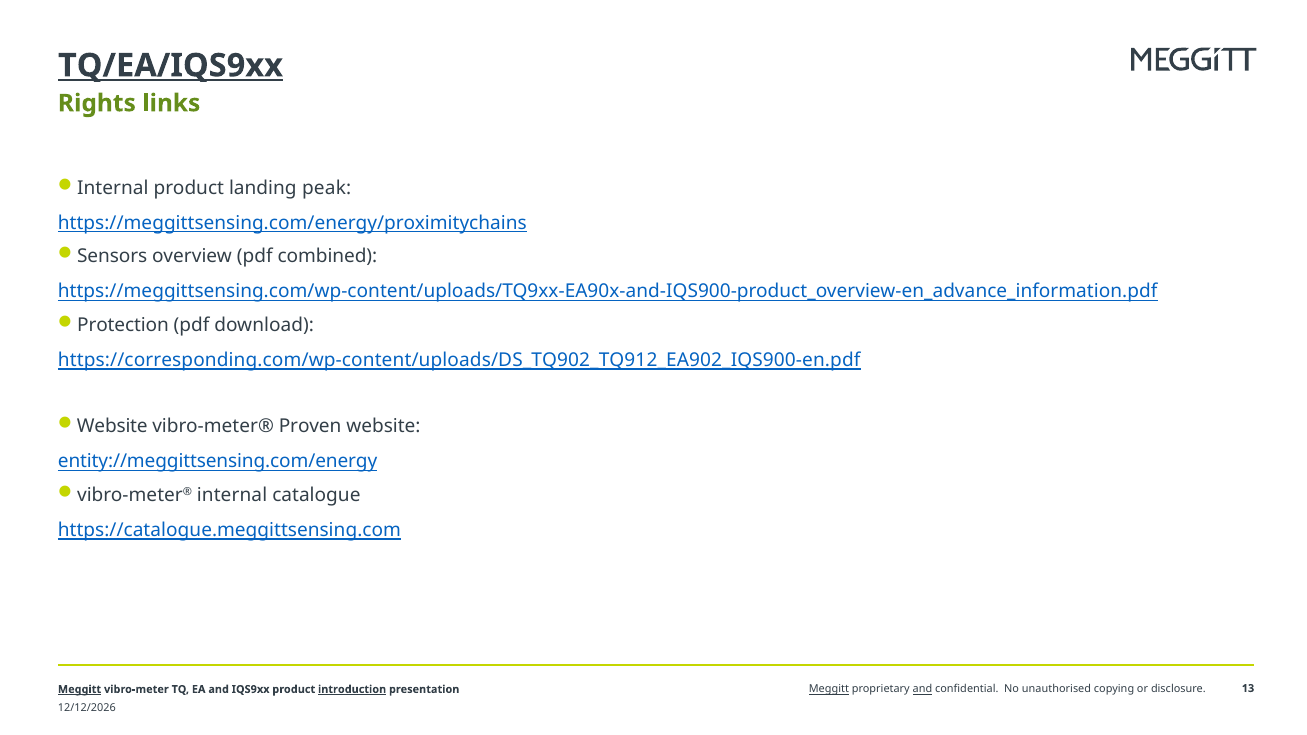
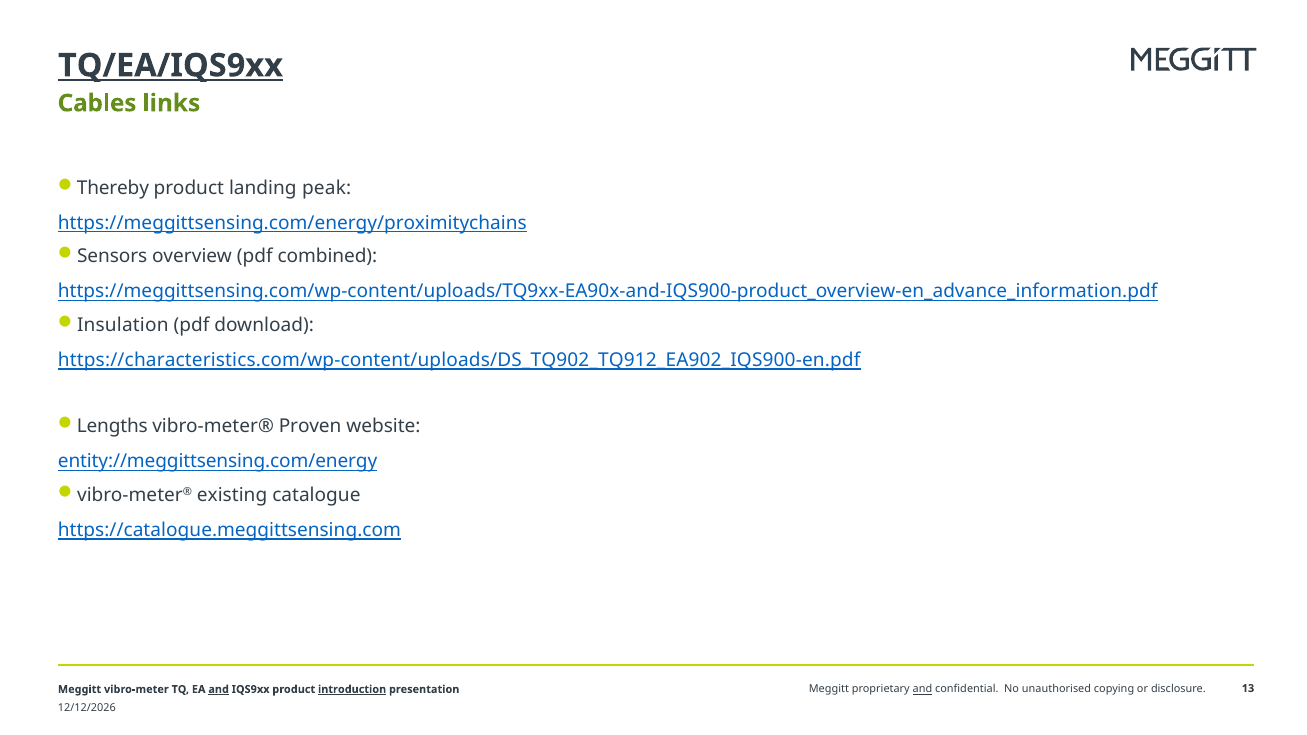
Rights: Rights -> Cables (97, 103)
Internal: Internal -> Thereby (113, 188)
Protection: Protection -> Insulation (123, 325)
https://corresponding.com/wp-content/uploads/DS_TQ902_TQ912_EA902_IQS900-en.pdf: https://corresponding.com/wp-content/uploads/DS_TQ902_TQ912_EA902_IQS900-en.pdf -> https://characteristics.com/wp-content/uploads/DS_TQ902_TQ912_EA902_IQS900-en.pdf (459, 360)
Website: Website -> Lengths (112, 427)
vibro-meter® internal: internal -> existing (232, 495)
Meggitt underline: present -> none (829, 689)
Meggitt underline: present -> none (80, 689)
and underline: none -> present (219, 689)
